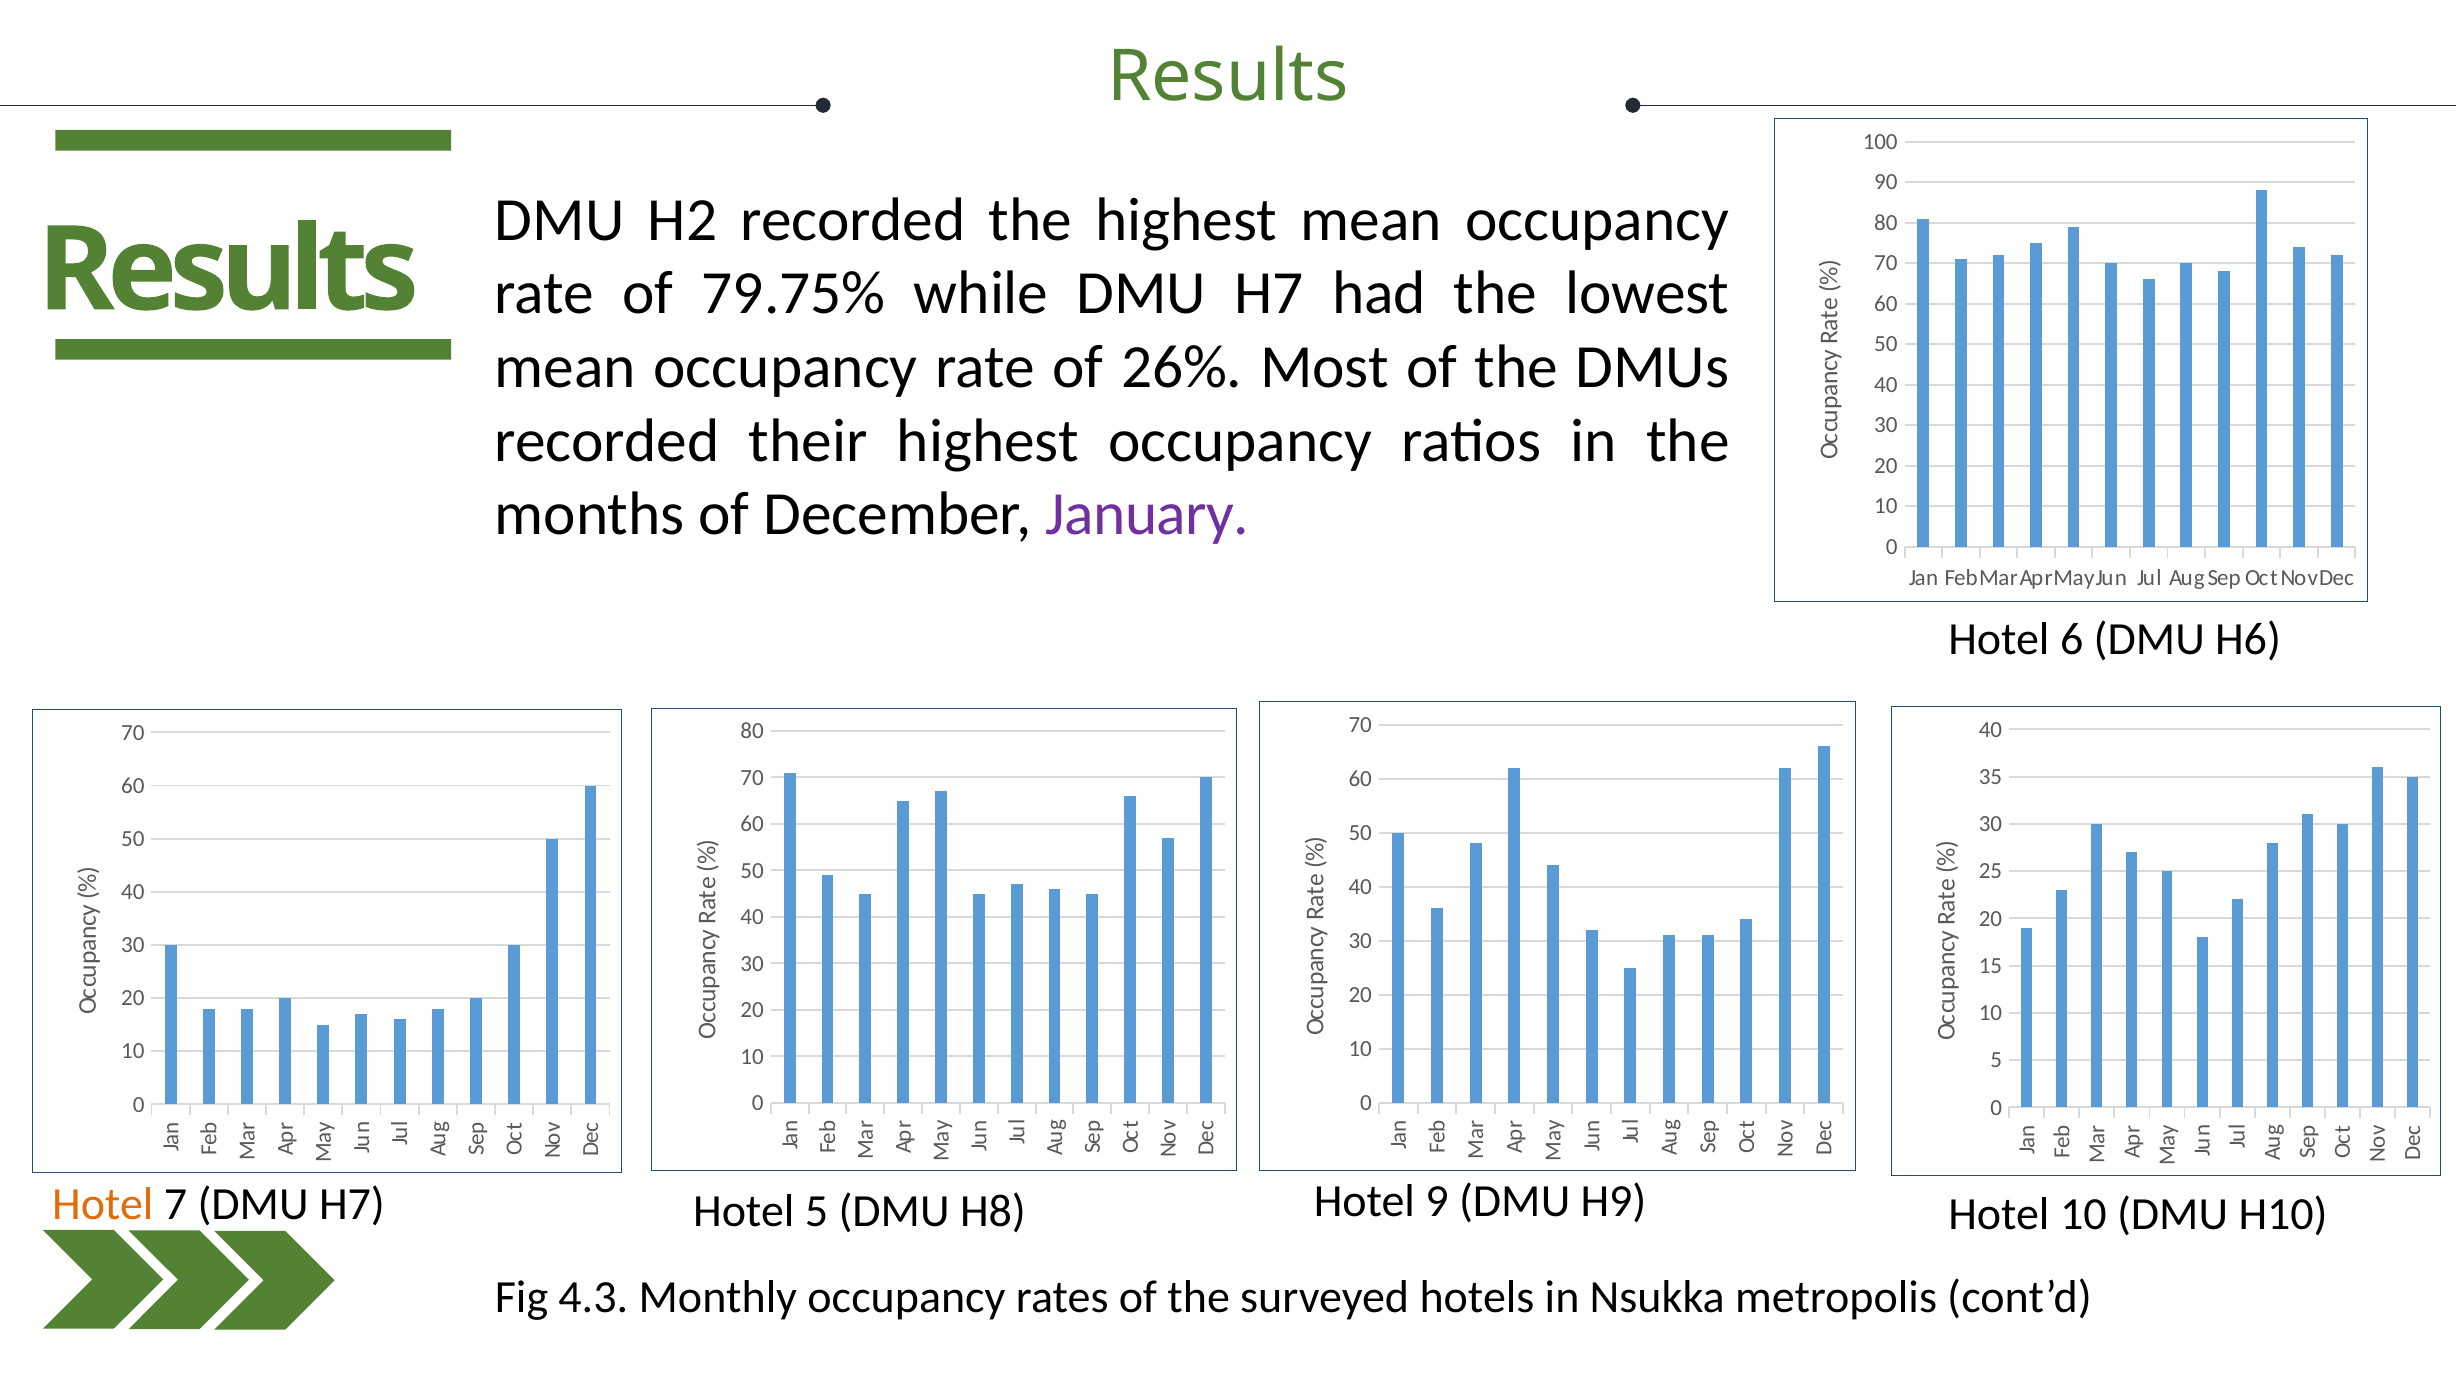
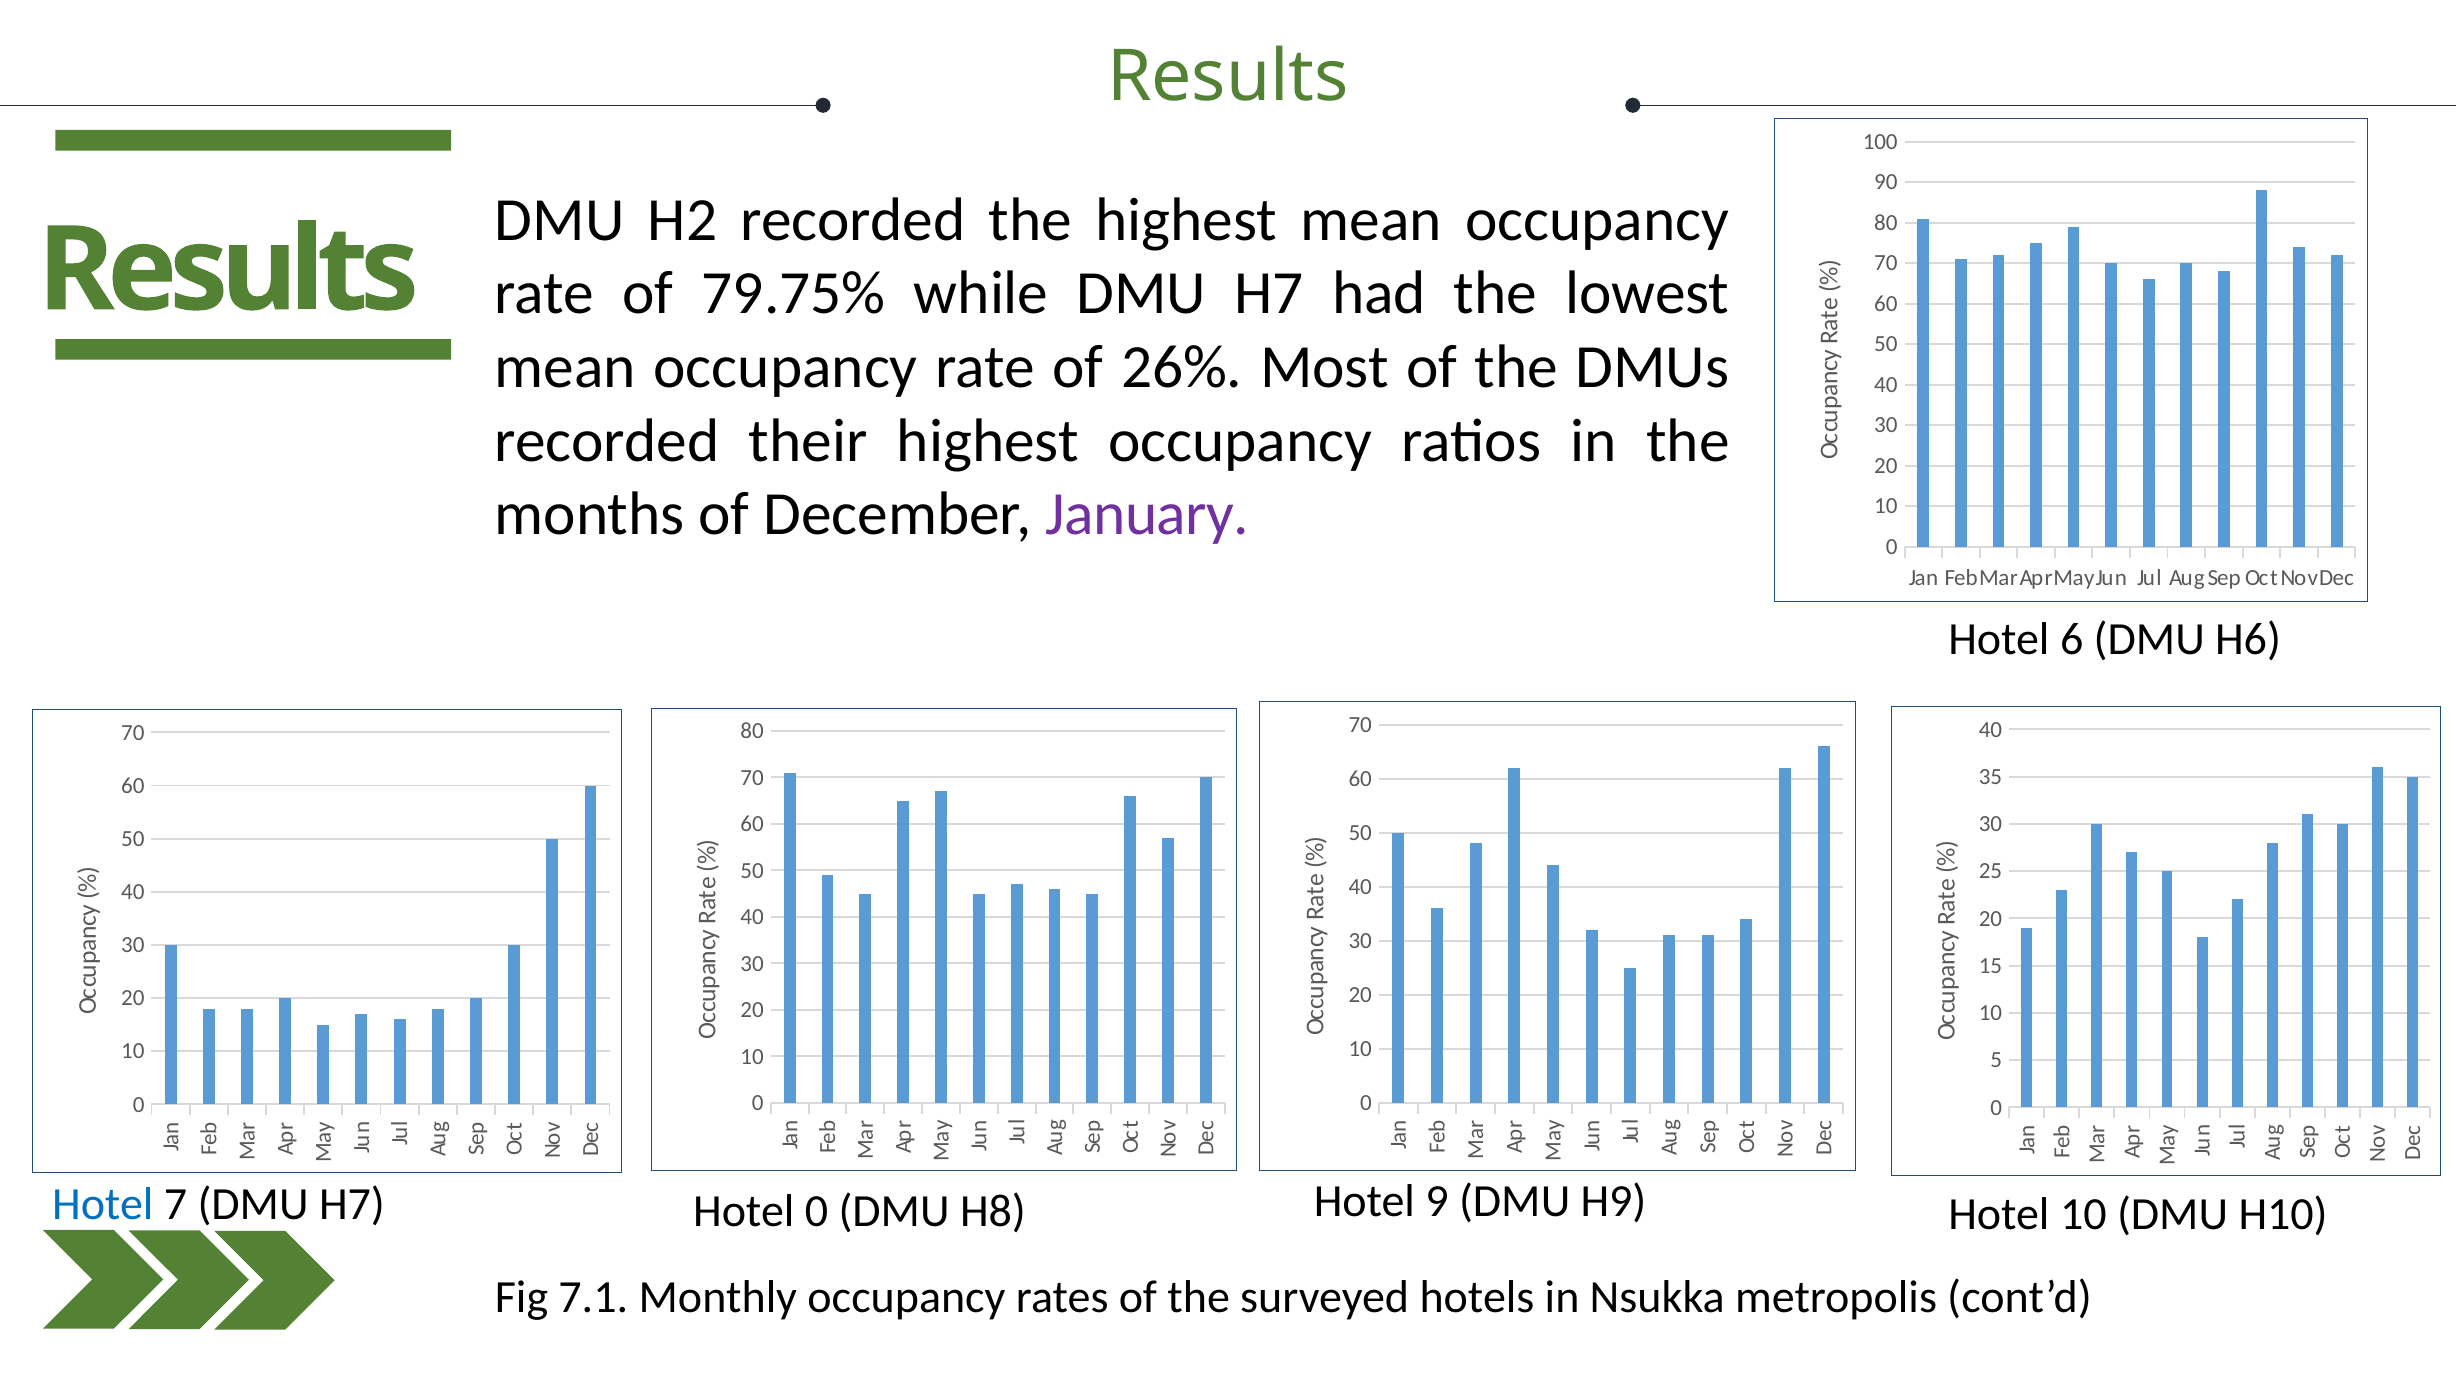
Hotel colour: orange -> blue (103, 1205)
Hotel 5: 5 -> 0 (817, 1211)
4.3: 4.3 -> 7.1 (593, 1297)
